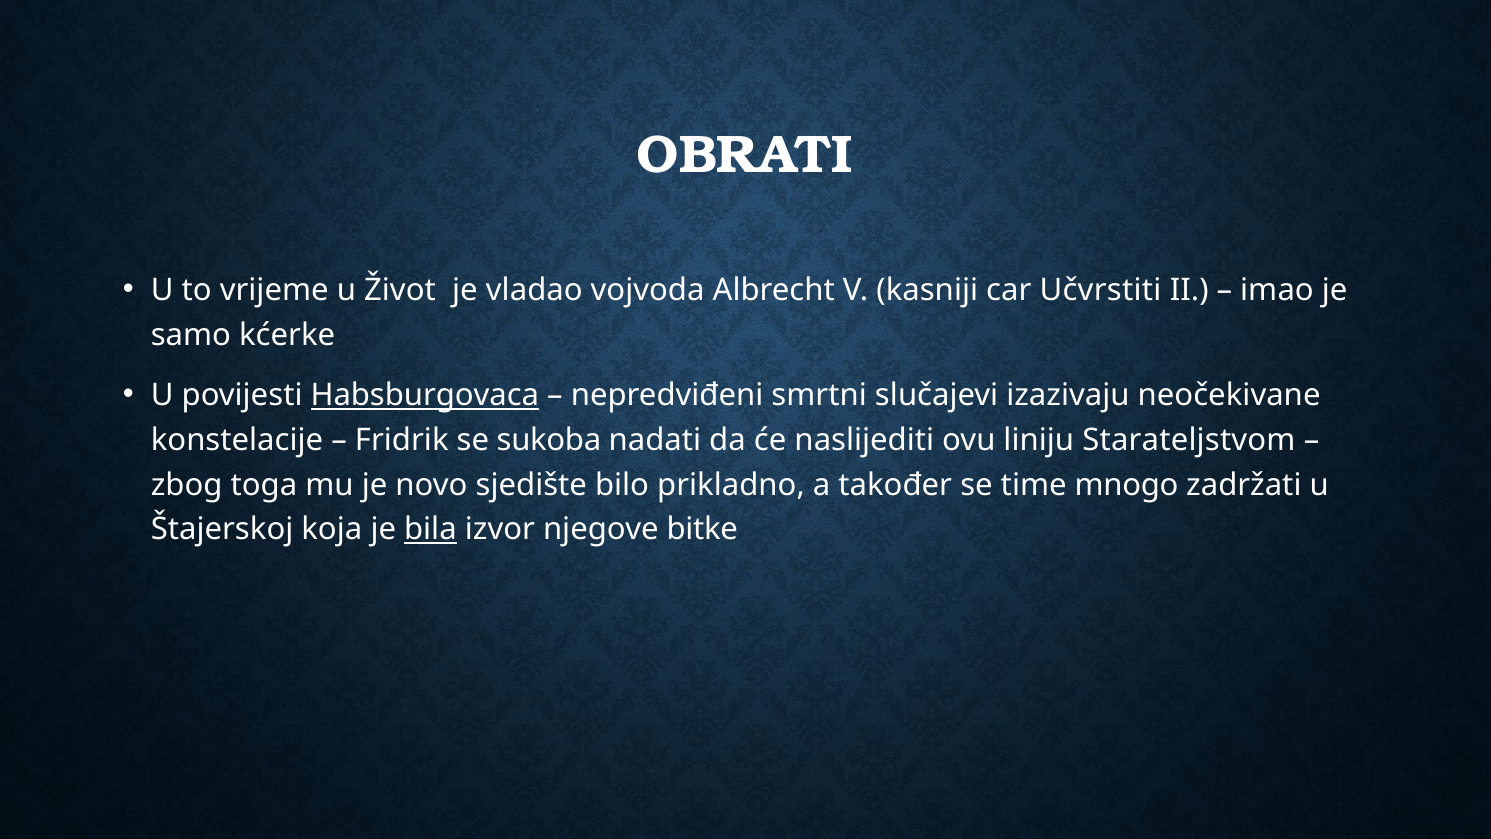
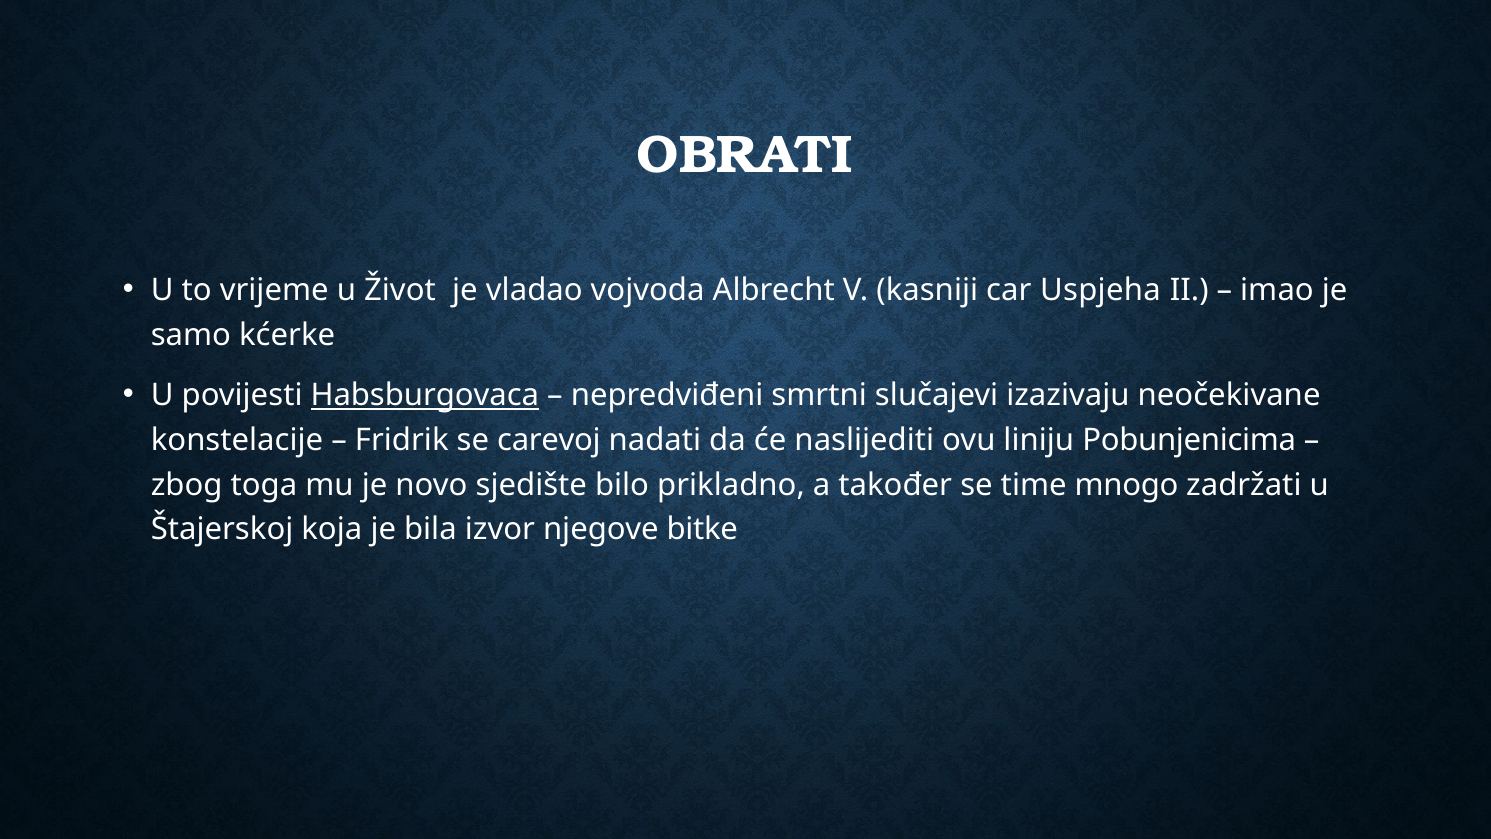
Učvrstiti: Učvrstiti -> Uspjeha (1100, 290)
sukoba: sukoba -> carevoj (549, 440)
Starateljstvom: Starateljstvom -> Pobunjenicima (1189, 440)
bila underline: present -> none (430, 529)
